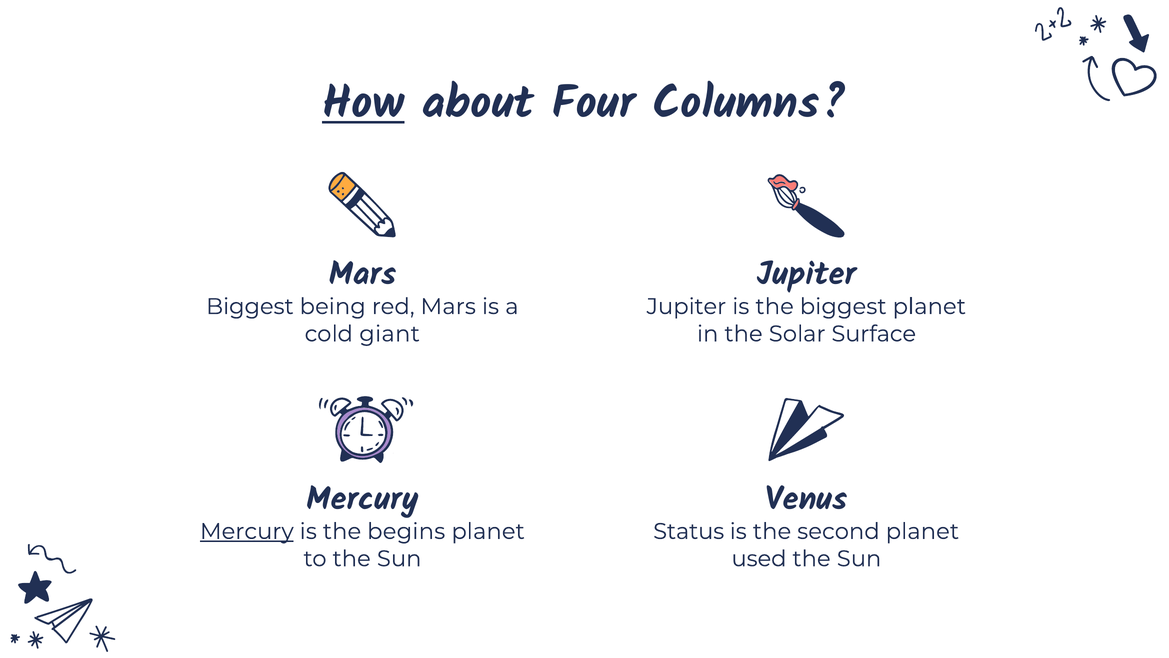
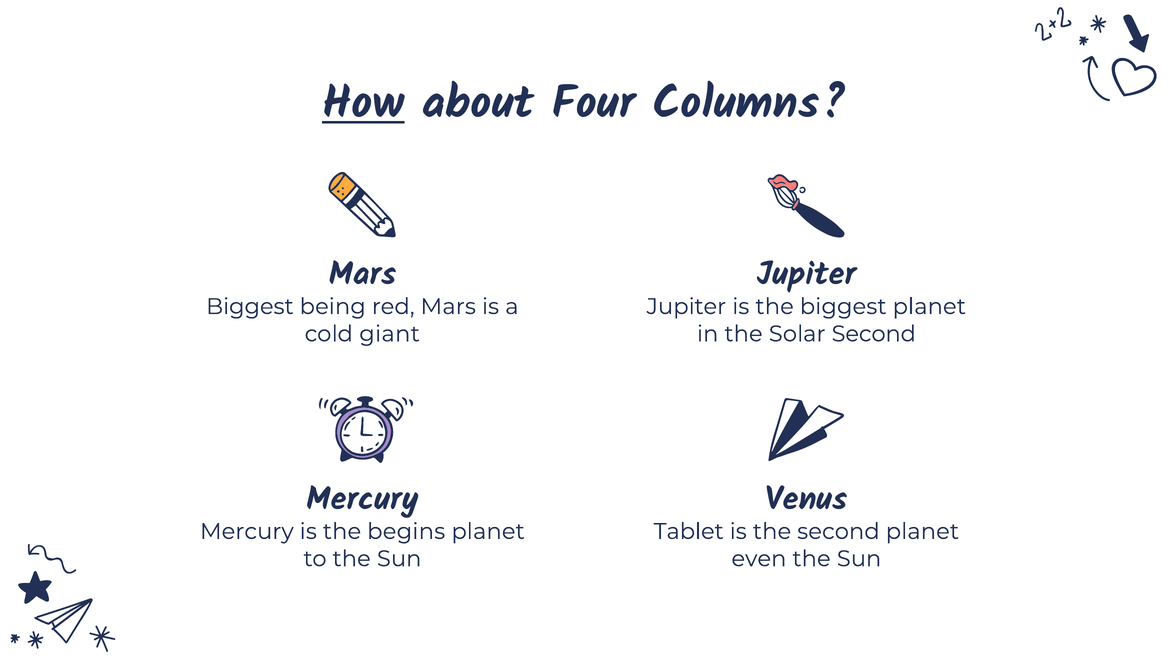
Solar Surface: Surface -> Second (874, 334)
Mercury underline: present -> none (247, 531)
Status: Status -> Tablet (689, 531)
used: used -> even (759, 558)
